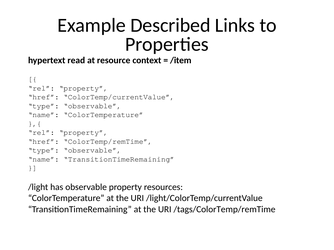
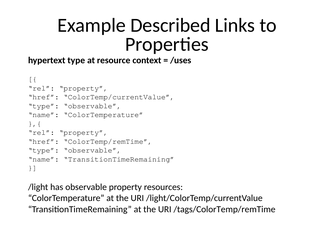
hypertext read: read -> type (76, 61)
/item: /item -> /uses (181, 61)
